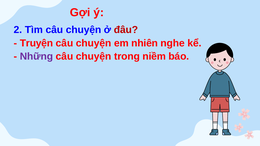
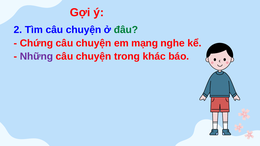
đâu colour: red -> green (126, 30)
Truyện: Truyện -> Chứng (36, 43)
nhiên: nhiên -> mạng (145, 43)
niềm: niềm -> khác (154, 56)
